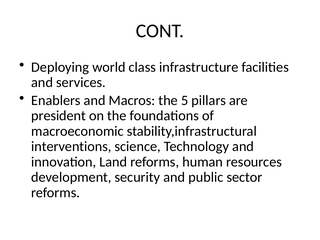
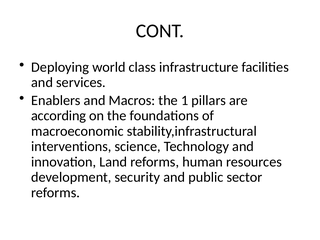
5: 5 -> 1 (185, 100)
president: president -> according (59, 116)
